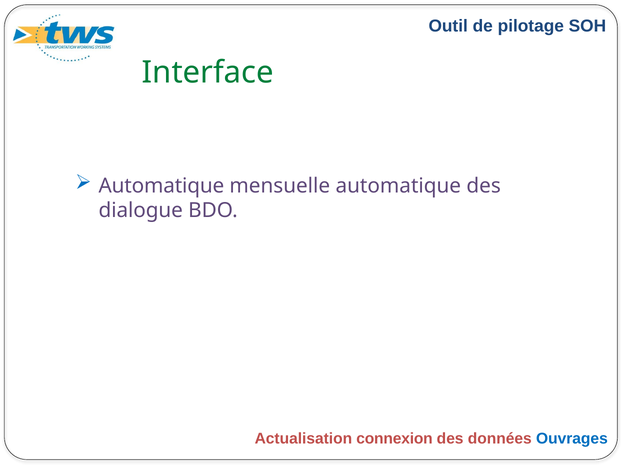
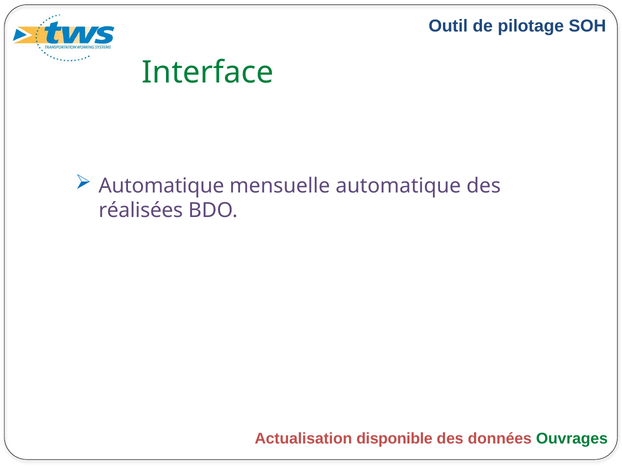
dialogue: dialogue -> réalisées (141, 211)
connexion: connexion -> disponible (395, 439)
Ouvrages colour: blue -> green (572, 439)
